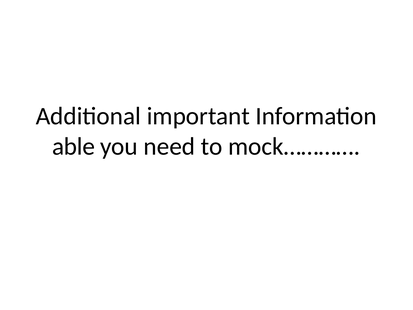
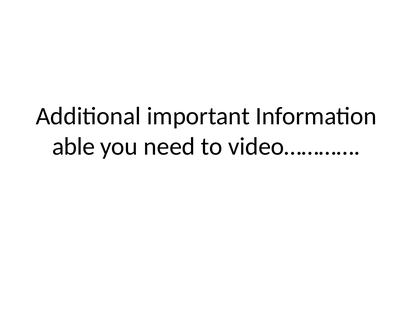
mock…………: mock………… -> video………… (294, 146)
